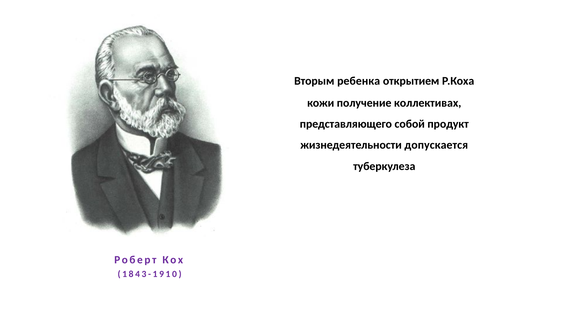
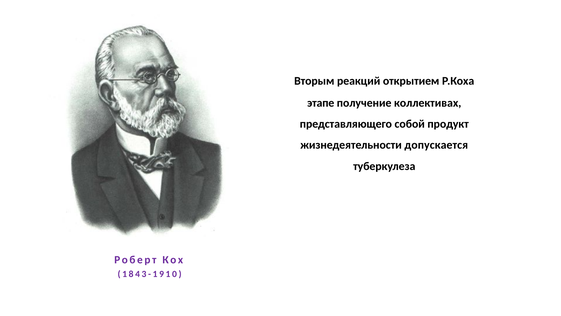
ребенка: ребенка -> реакций (359, 81)
кожи: кожи -> этапе (321, 103)
